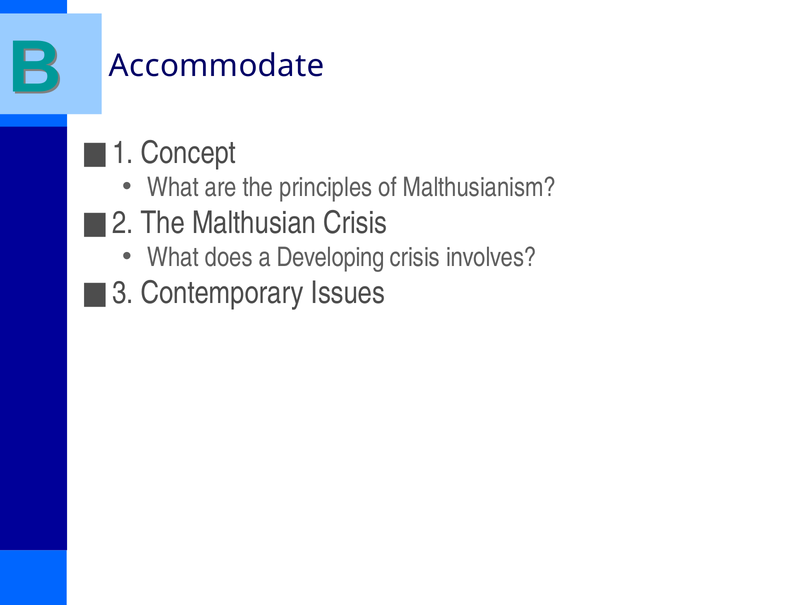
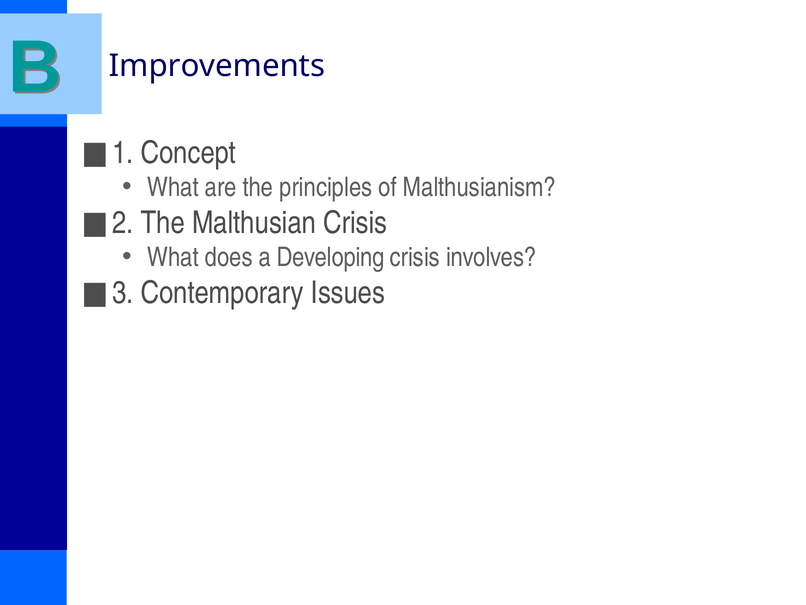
Accommodate: Accommodate -> Improvements (217, 66)
